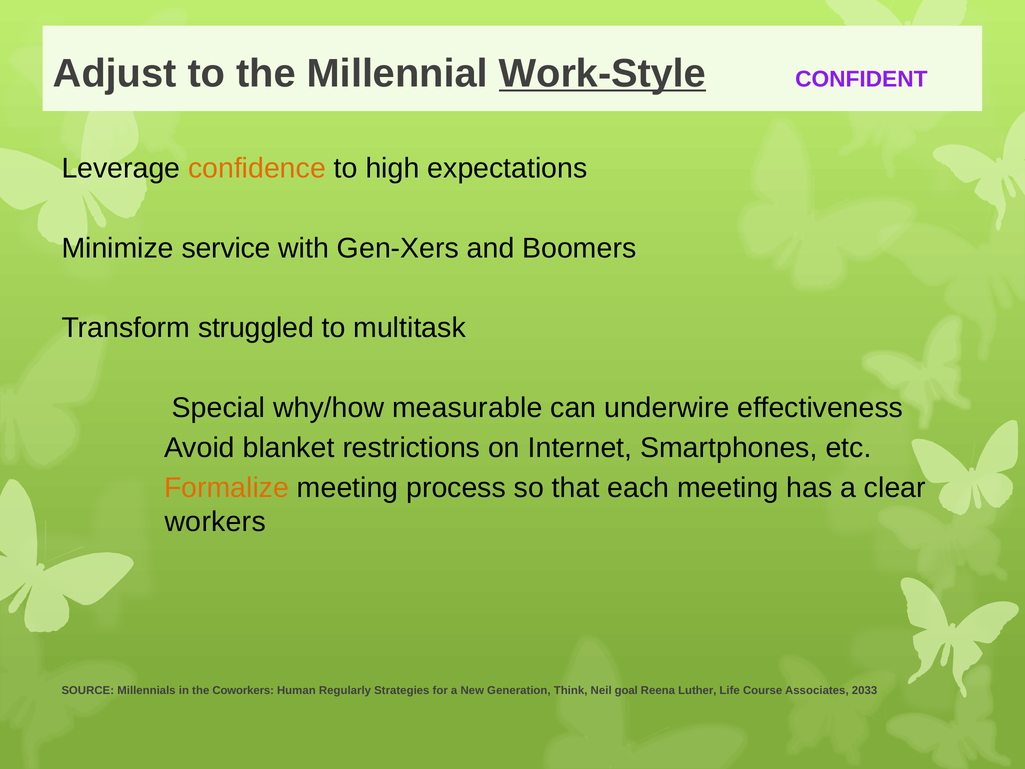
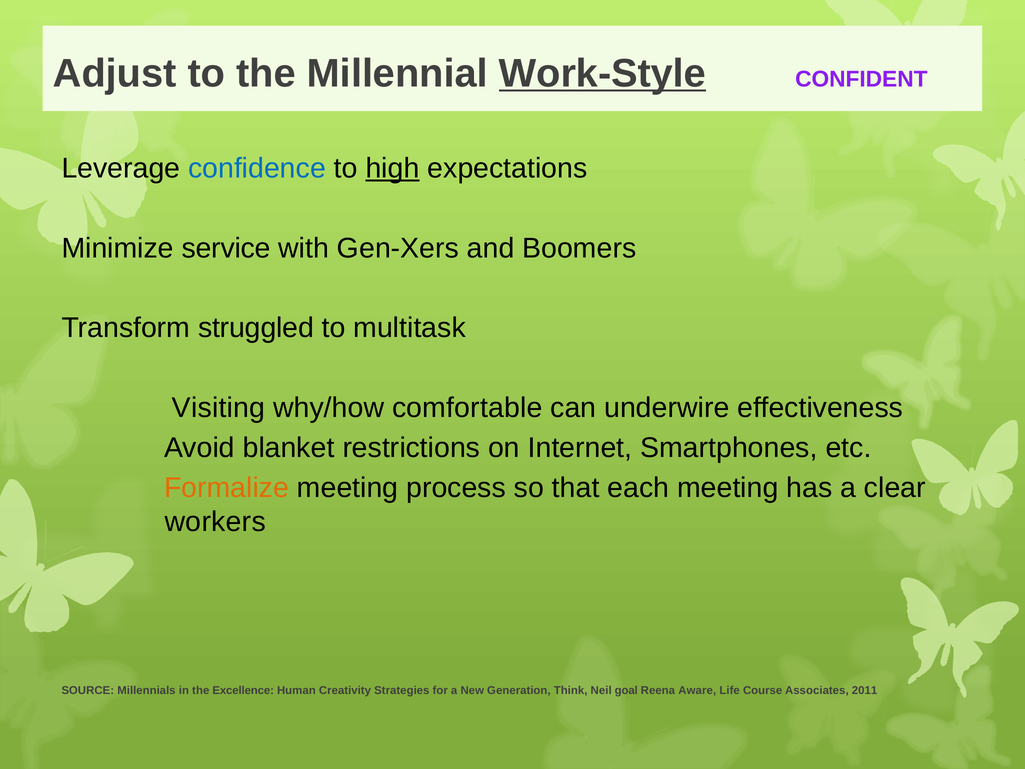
confidence colour: orange -> blue (257, 168)
high underline: none -> present (392, 168)
Special: Special -> Visiting (218, 408)
measurable: measurable -> comfortable (467, 408)
Coworkers: Coworkers -> Excellence (243, 690)
Regularly: Regularly -> Creativity (345, 690)
Luther: Luther -> Aware (697, 690)
2033: 2033 -> 2011 (865, 690)
